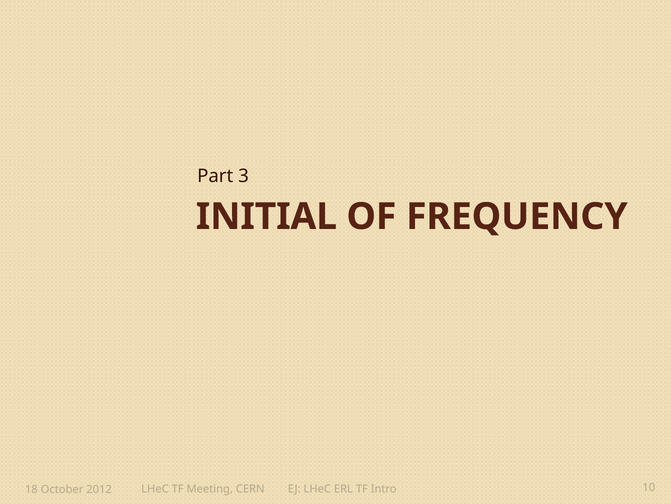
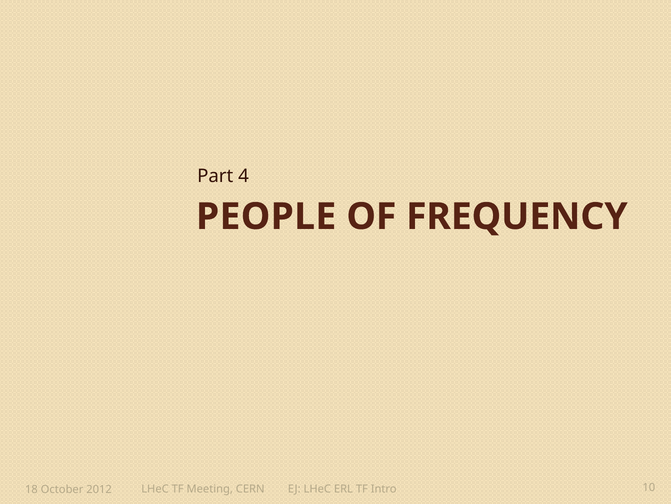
3: 3 -> 4 (244, 176)
INITIAL: INITIAL -> PEOPLE (266, 216)
